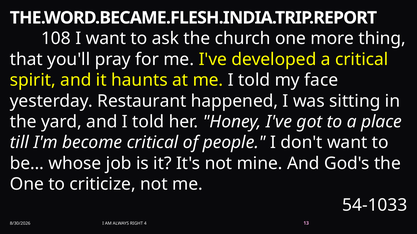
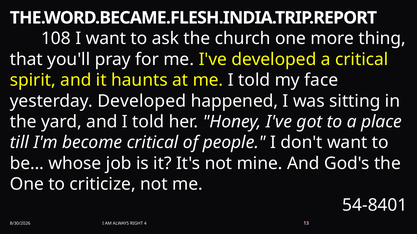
yesterday Restaurant: Restaurant -> Developed (142, 101)
54-1033: 54-1033 -> 54-8401 (375, 205)
